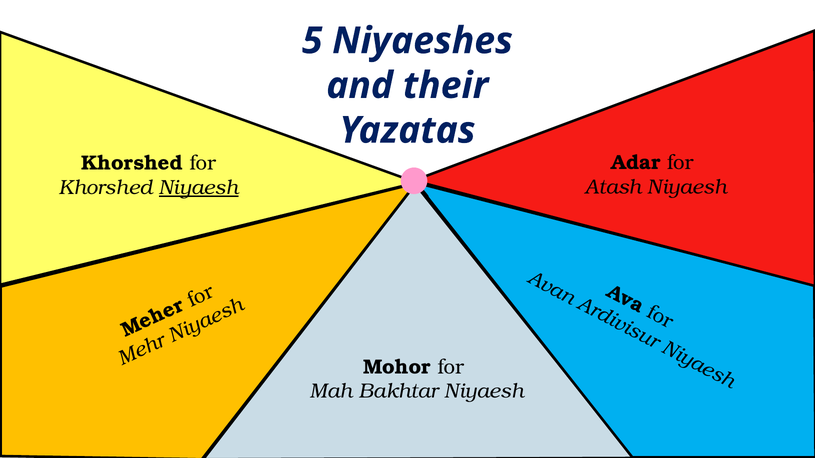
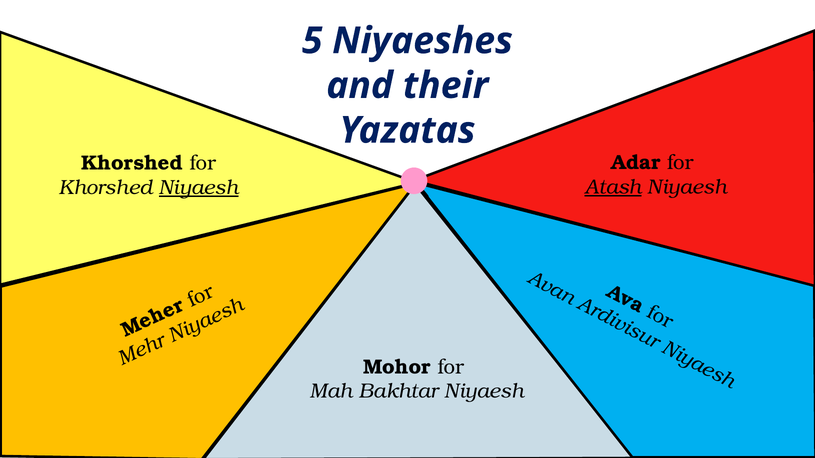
Atash underline: none -> present (613, 187)
